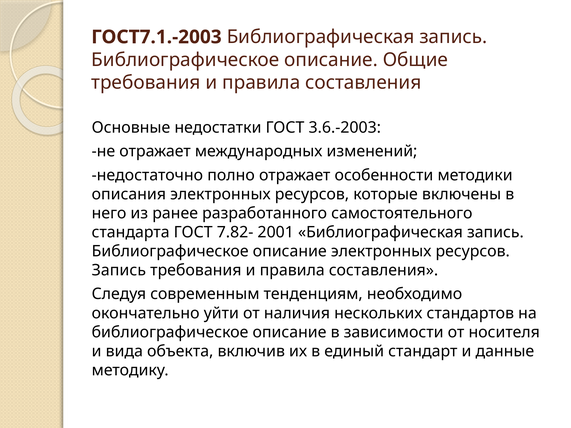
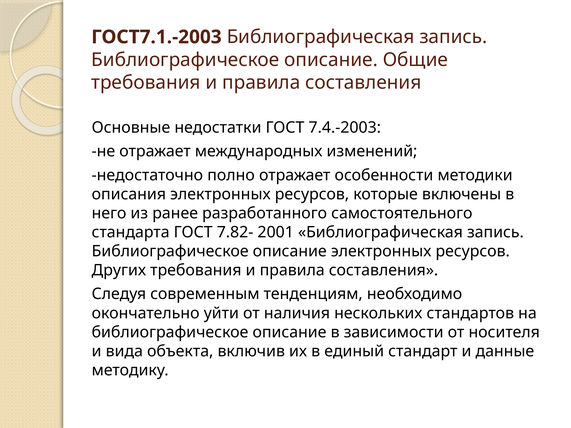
3.6.-2003: 3.6.-2003 -> 7.4.-2003 (345, 128)
Запись: Запись -> Других (119, 270)
